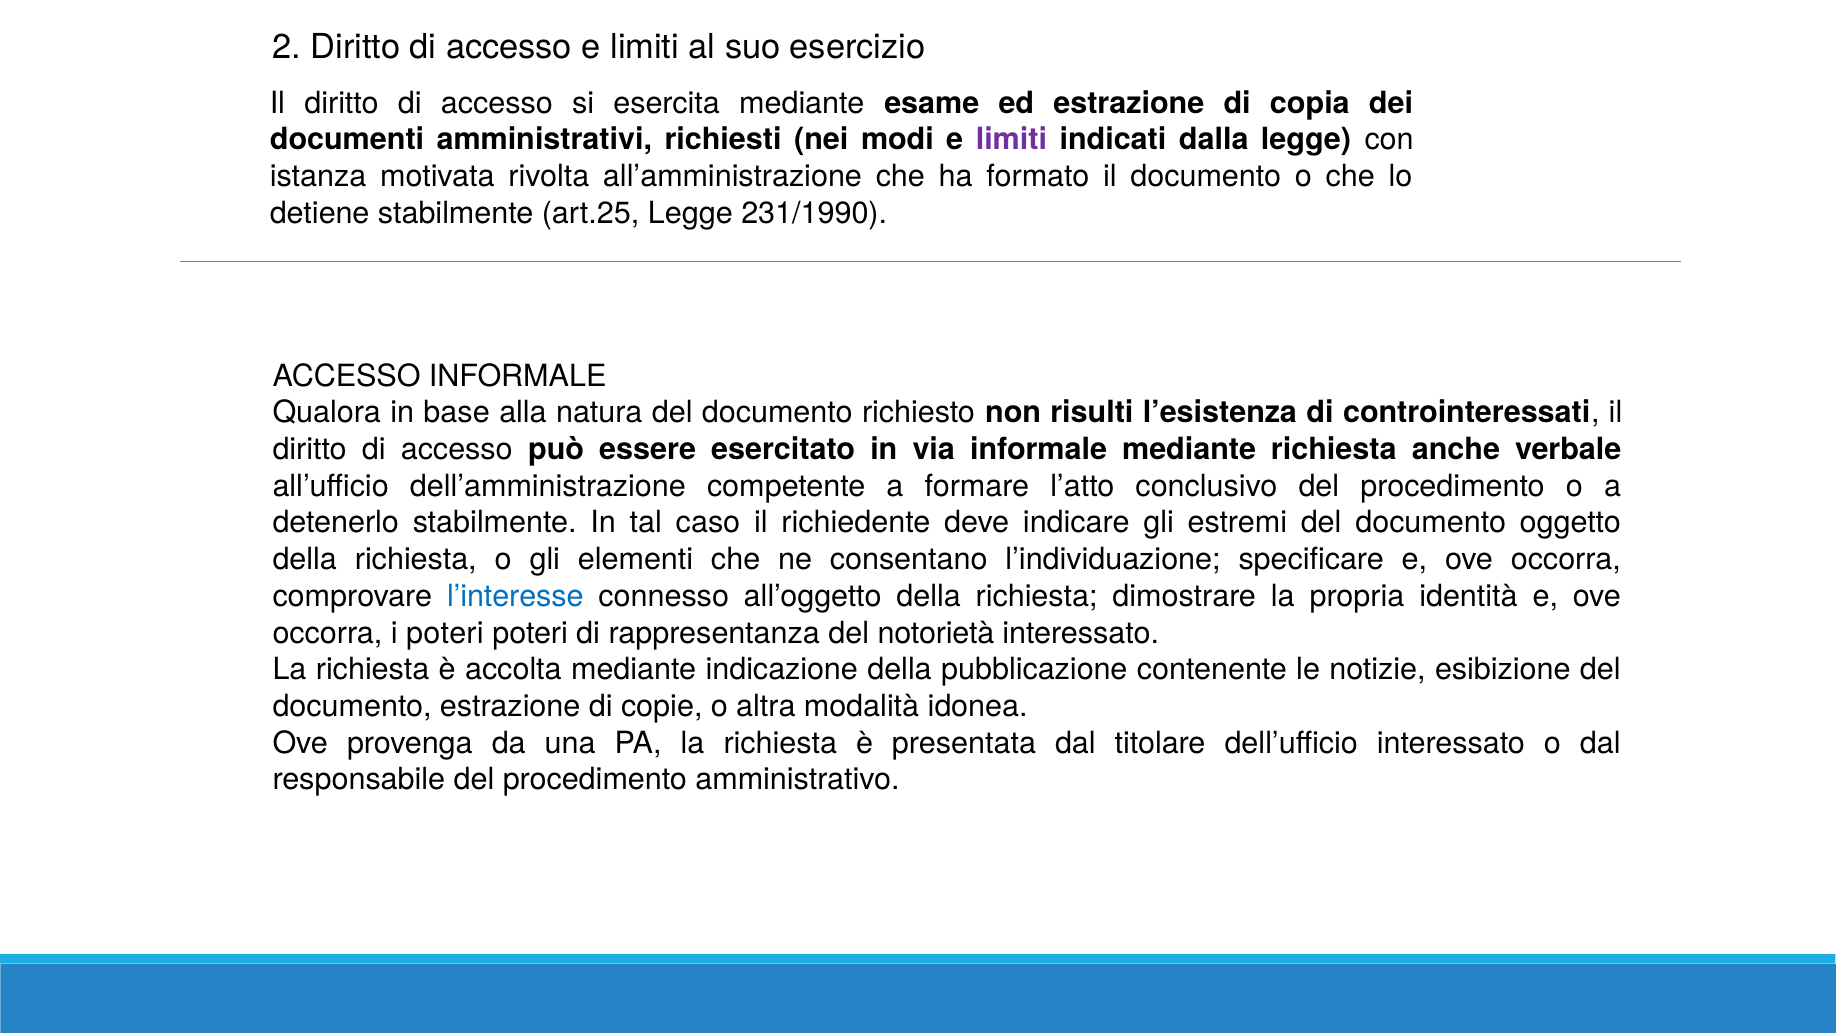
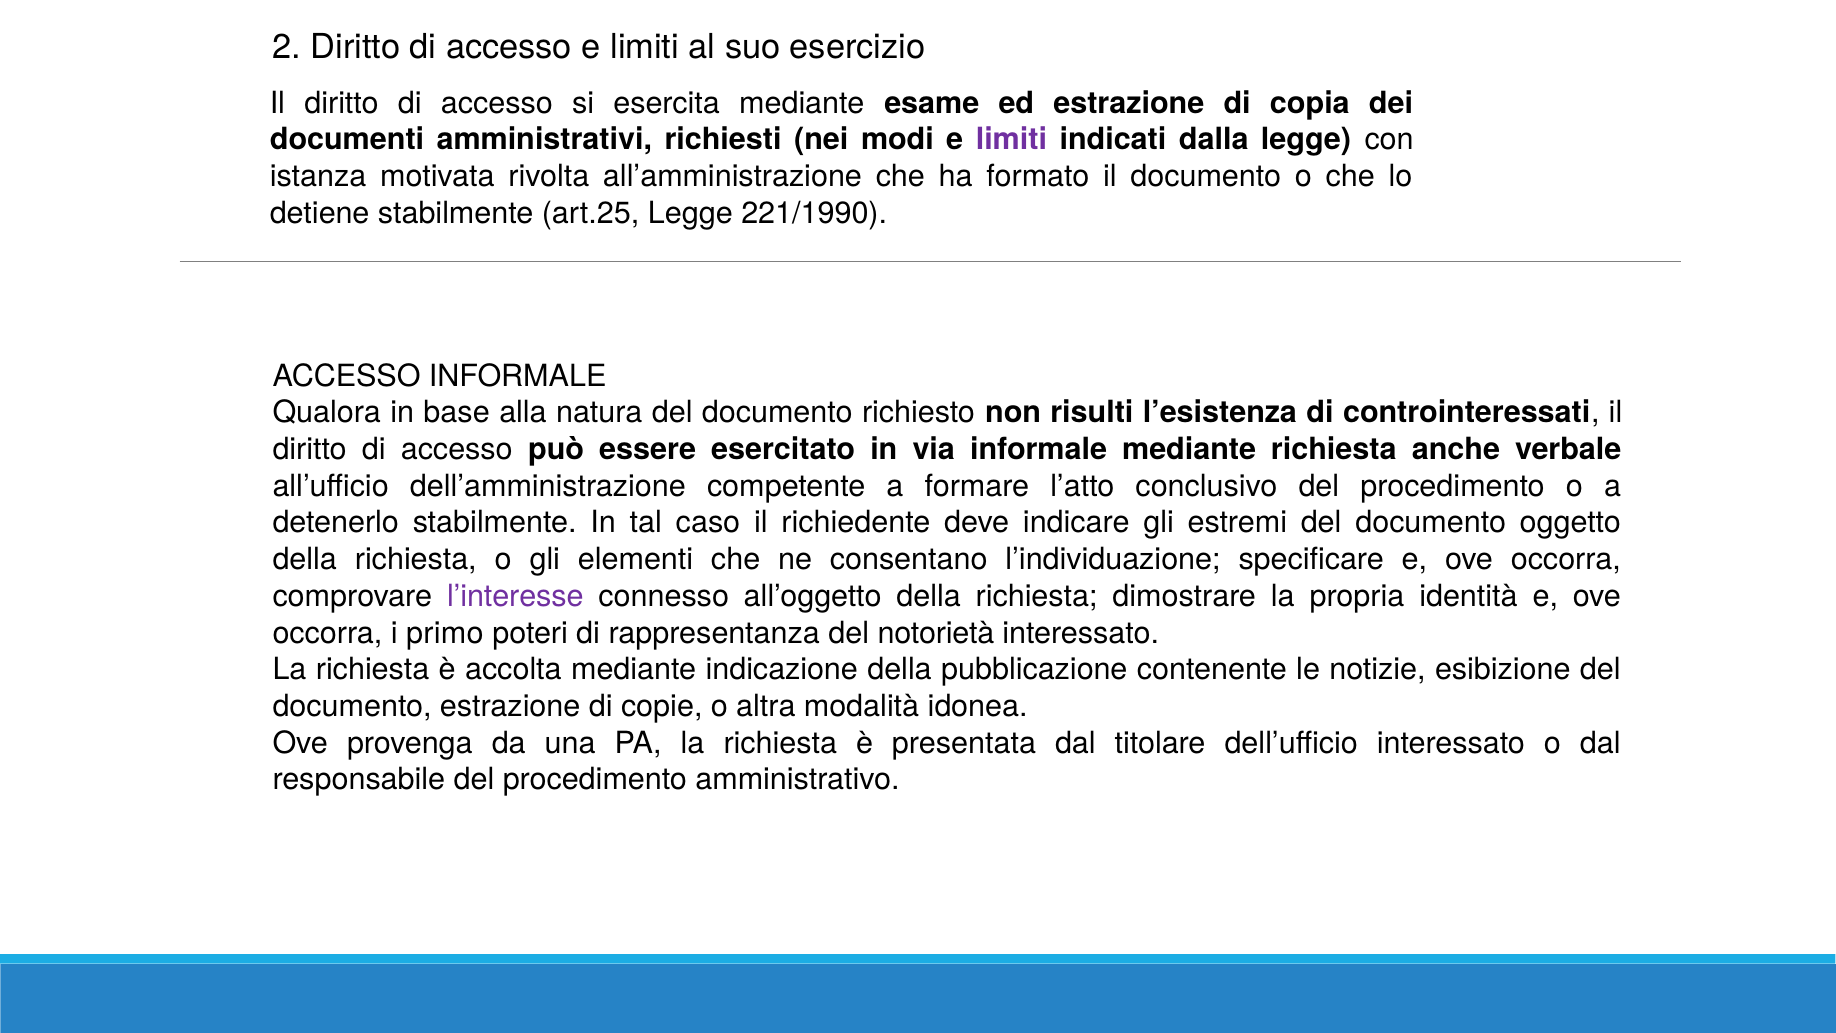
231/1990: 231/1990 -> 221/1990 (814, 213)
l’interesse colour: blue -> purple (515, 596)
i poteri: poteri -> primo (445, 633)
